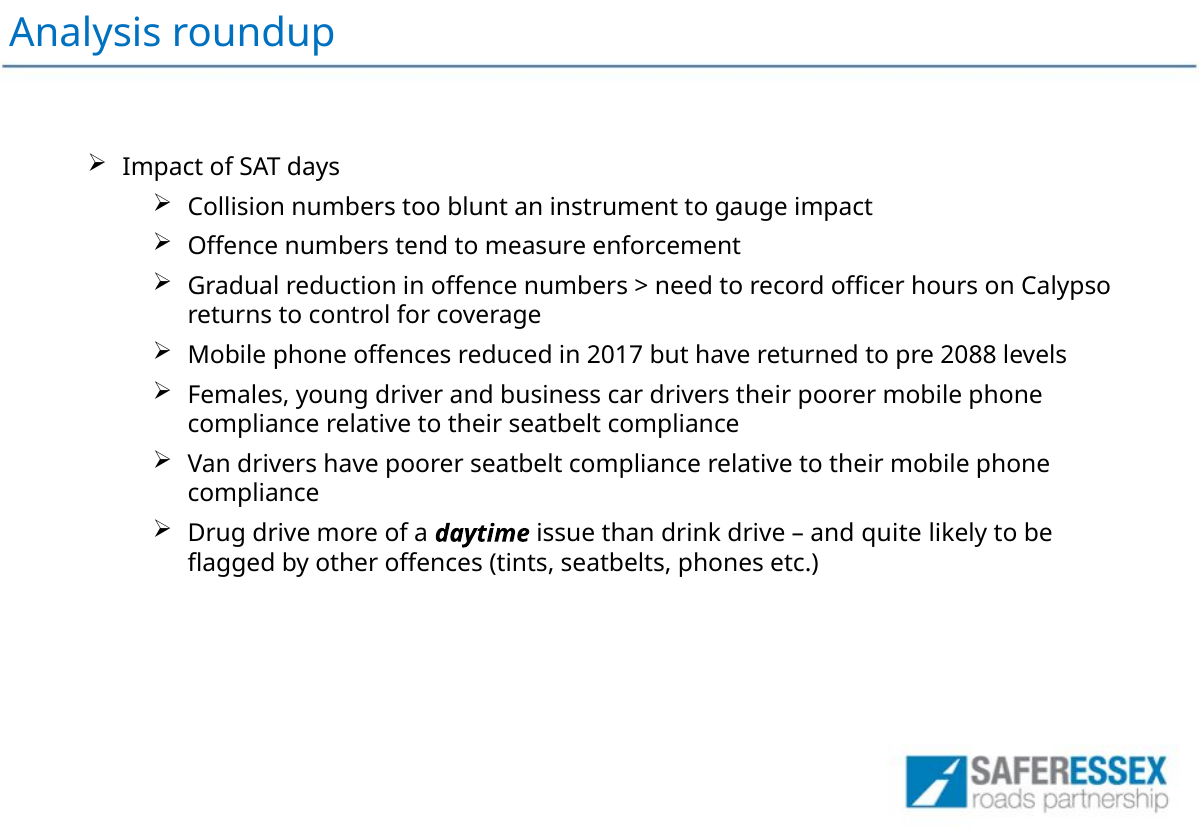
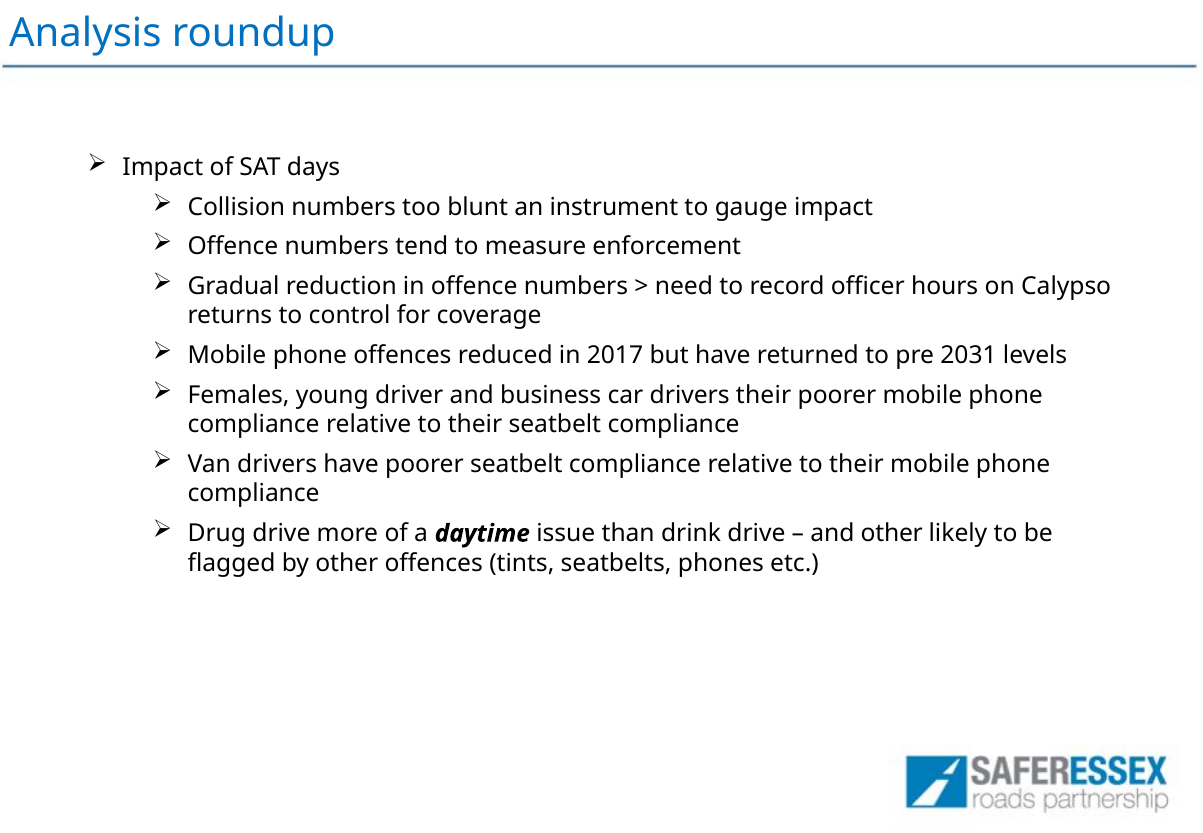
2088: 2088 -> 2031 (969, 355)
and quite: quite -> other (892, 533)
